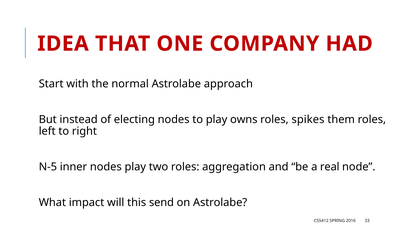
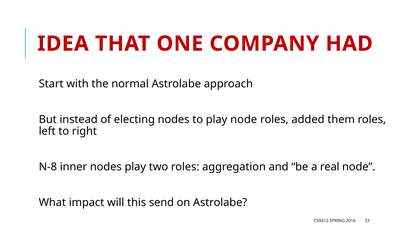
play owns: owns -> node (244, 119)
spikes: spikes -> added (308, 119)
N-5: N-5 -> N-8 (48, 167)
